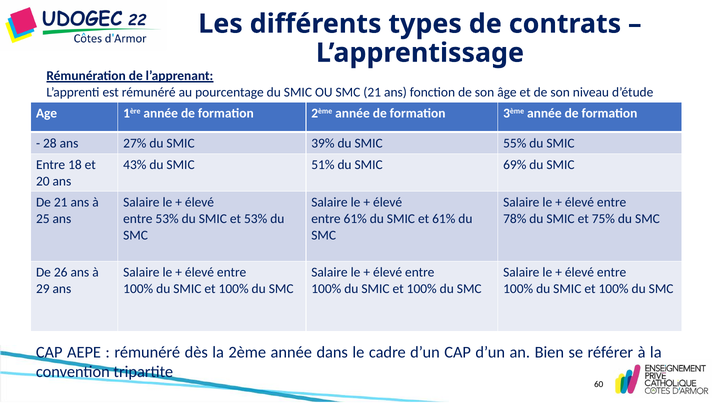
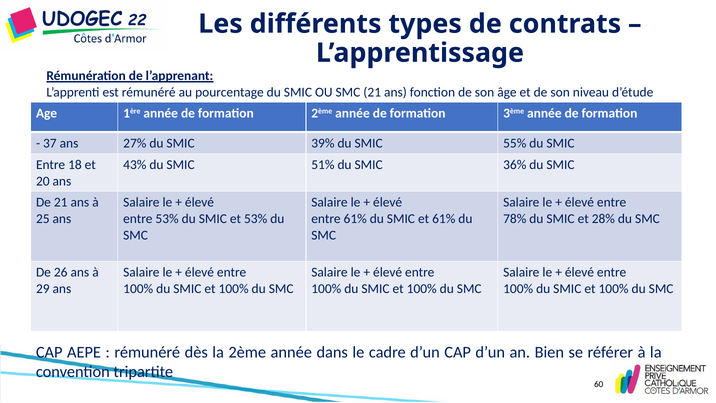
28: 28 -> 37 (50, 143)
69%: 69% -> 36% (515, 165)
75%: 75% -> 28% (603, 219)
